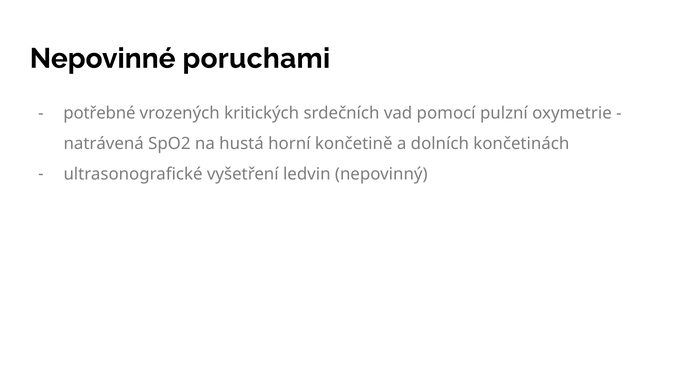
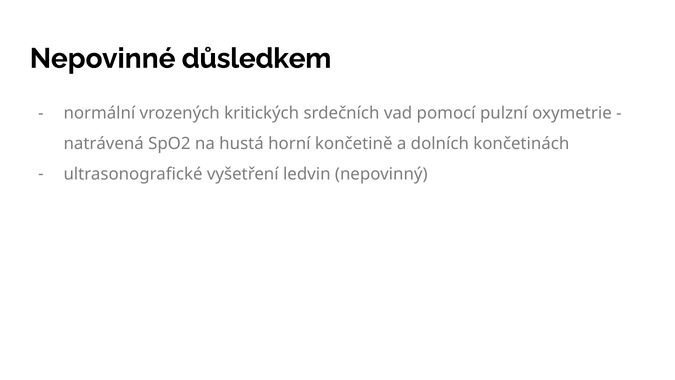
poruchami: poruchami -> důsledkem (257, 58)
potřebné: potřebné -> normální (99, 113)
